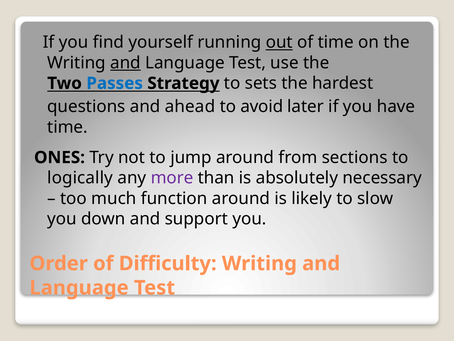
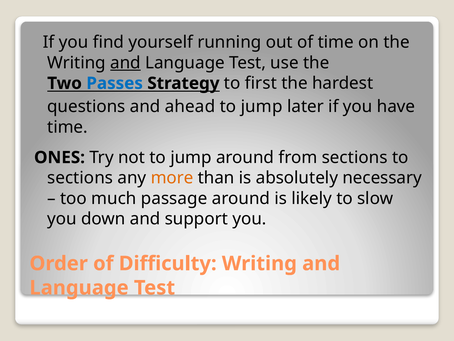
out underline: present -> none (279, 42)
sets: sets -> first (261, 83)
avoid: avoid -> jump (262, 106)
logically: logically -> sections (80, 178)
more colour: purple -> orange (172, 178)
function: function -> passage (174, 198)
